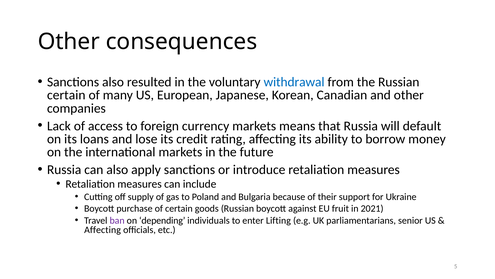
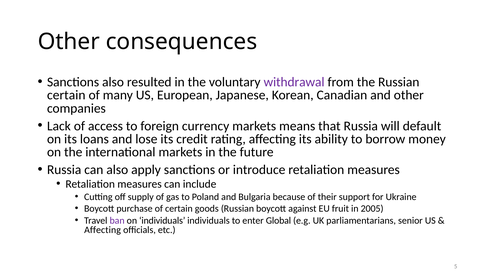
withdrawal colour: blue -> purple (294, 82)
2021: 2021 -> 2005 (372, 208)
on depending: depending -> individuals (162, 220)
Lifting: Lifting -> Global (278, 220)
